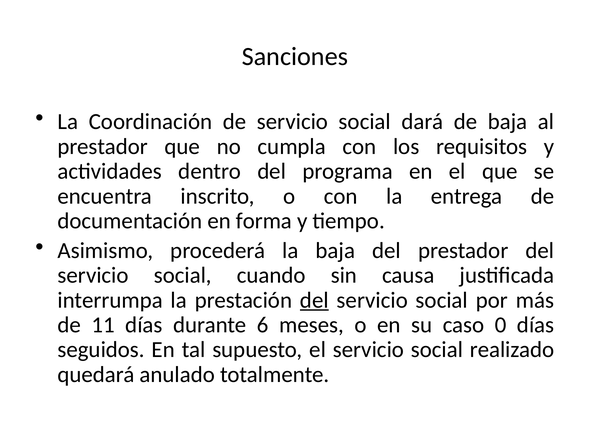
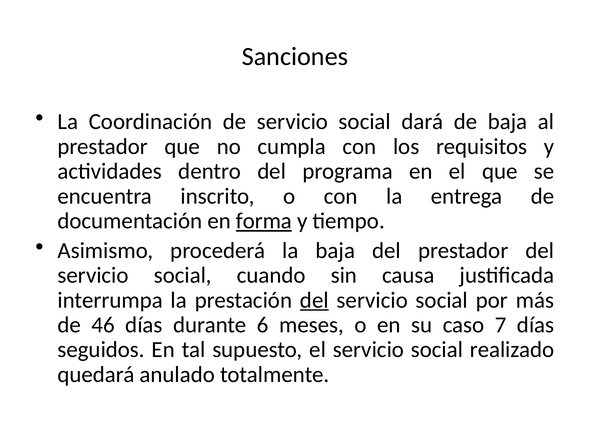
forma underline: none -> present (264, 221)
11: 11 -> 46 (103, 325)
0: 0 -> 7 (501, 325)
